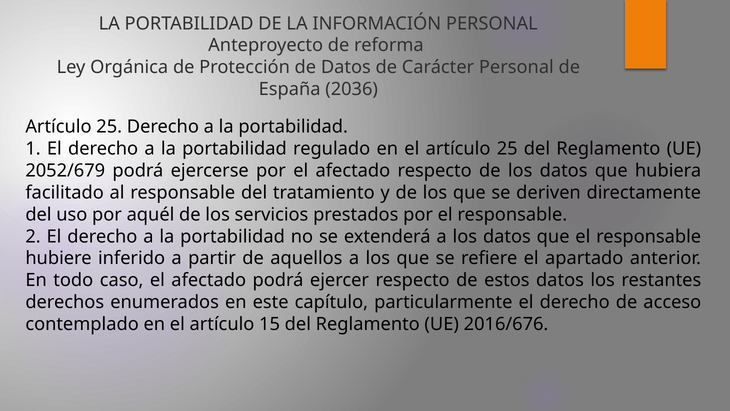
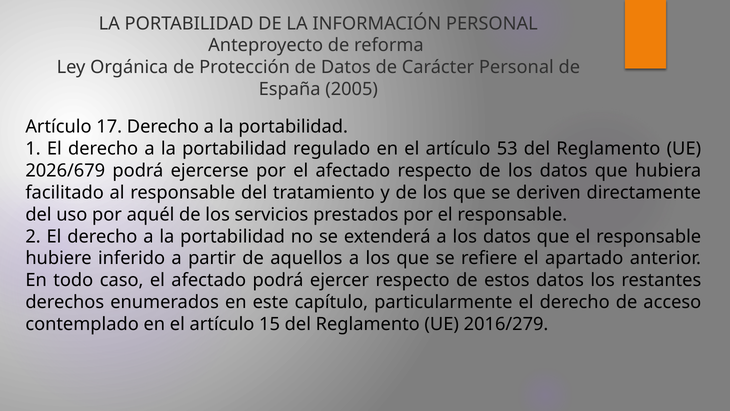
2036: 2036 -> 2005 (352, 89)
25: 25 -> 17 (109, 127)
el artículo 25: 25 -> 53 (507, 149)
2052/679: 2052/679 -> 2026/679 (65, 171)
2016/676: 2016/676 -> 2016/279 (506, 324)
